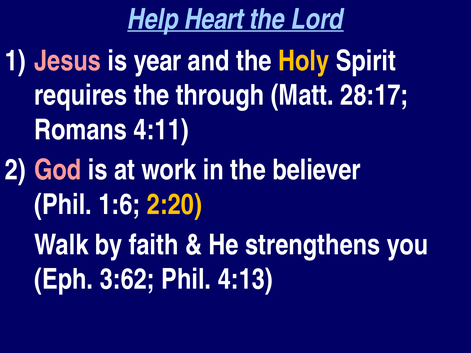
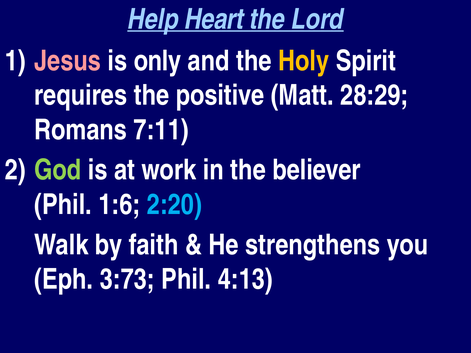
year: year -> only (158, 61)
through: through -> positive (220, 95)
28:17: 28:17 -> 28:29 (374, 95)
4:11: 4:11 -> 7:11 (161, 130)
God colour: pink -> light green (58, 170)
2:20 colour: yellow -> light blue (174, 205)
3:62: 3:62 -> 3:73 (127, 280)
